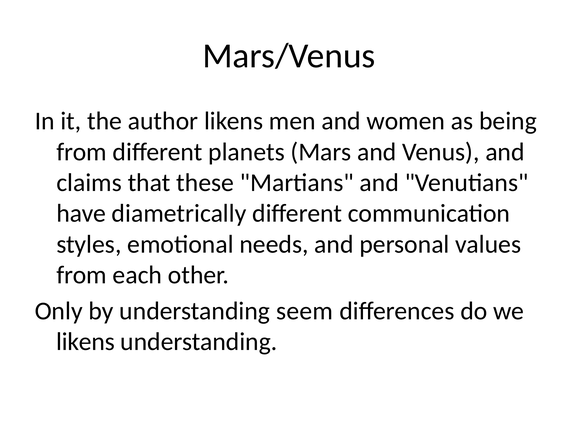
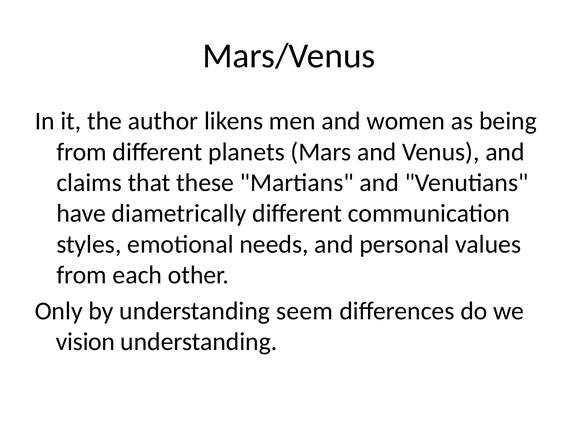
likens: likens -> vision (86, 342)
